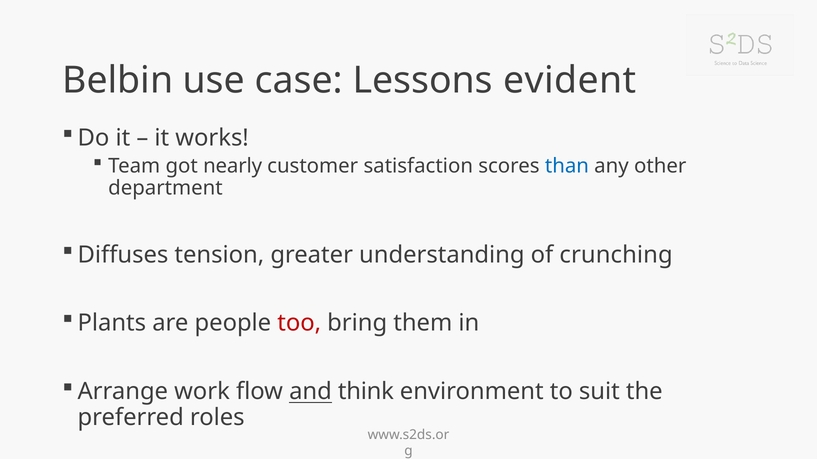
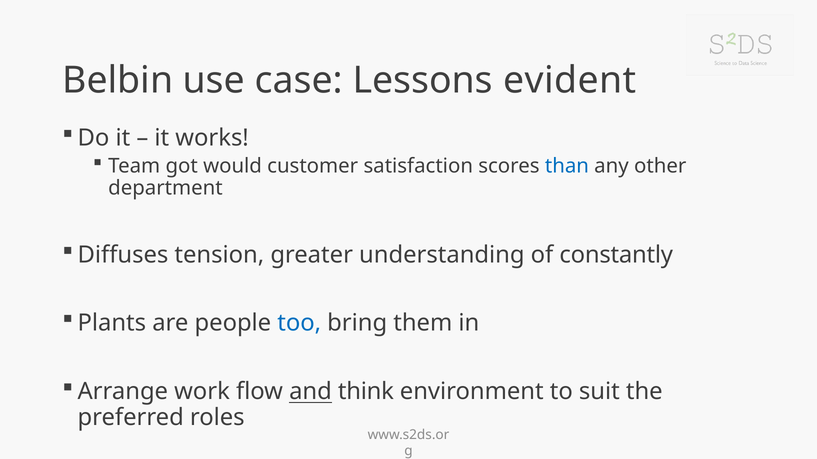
nearly: nearly -> would (233, 166)
crunching: crunching -> constantly (616, 255)
too colour: red -> blue (299, 323)
